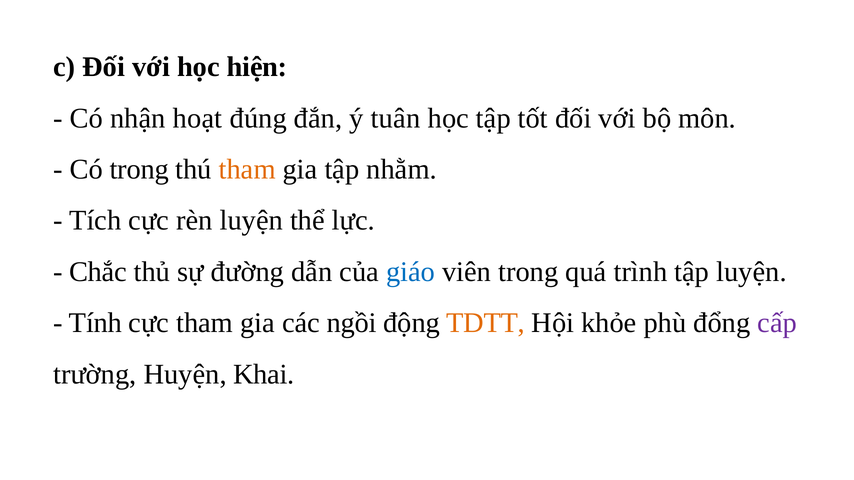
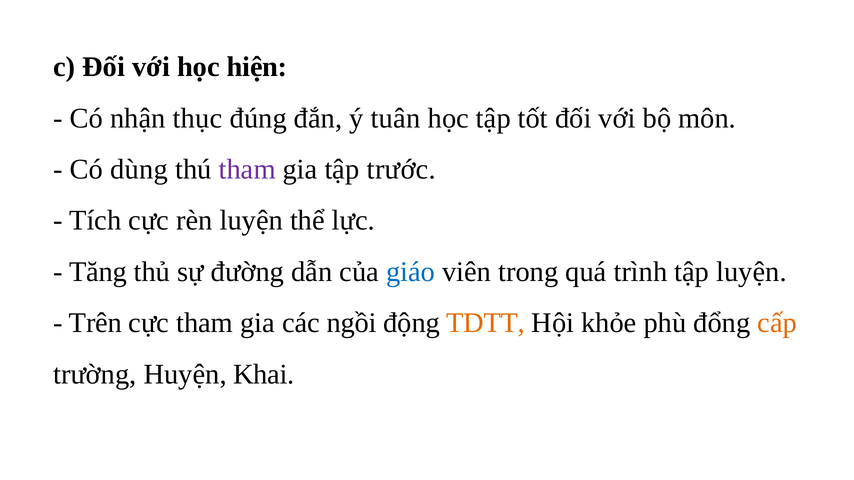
hoạt: hoạt -> thục (197, 118)
Có trong: trong -> dùng (139, 170)
tham colour: orange -> purple (247, 170)
nhằm: nhằm -> trước (401, 170)
Chắc: Chắc -> Tăng (98, 272)
Tính: Tính -> Trên (95, 323)
cấp colour: purple -> orange (777, 323)
